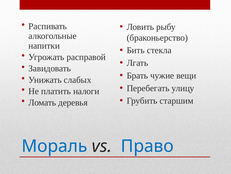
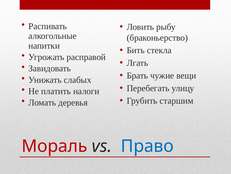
Мораль colour: blue -> red (54, 146)
